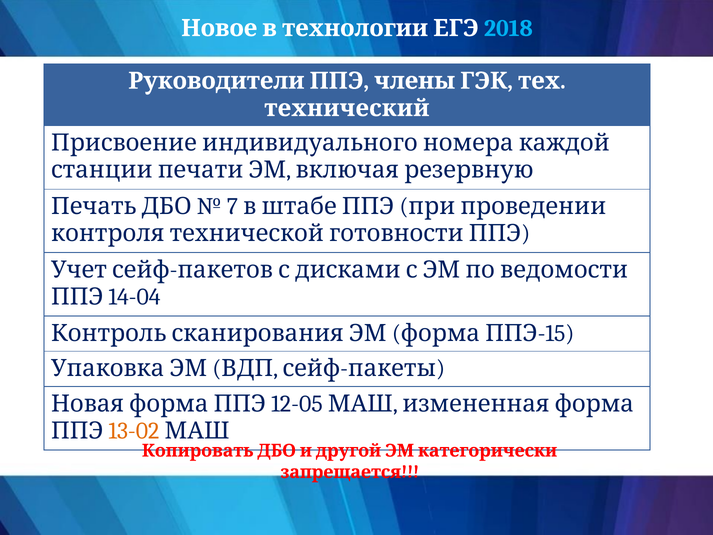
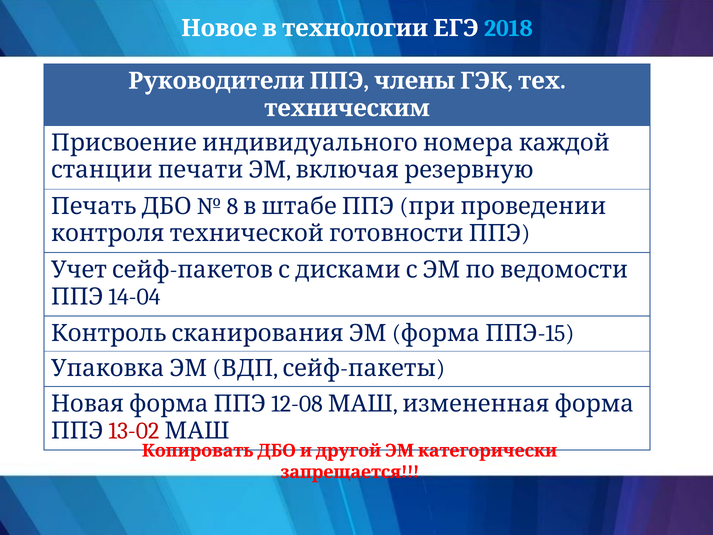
технический: технический -> техническим (347, 108)
7: 7 -> 8 (232, 206)
12-05: 12-05 -> 12-08 (297, 403)
13-02 colour: orange -> red (134, 431)
